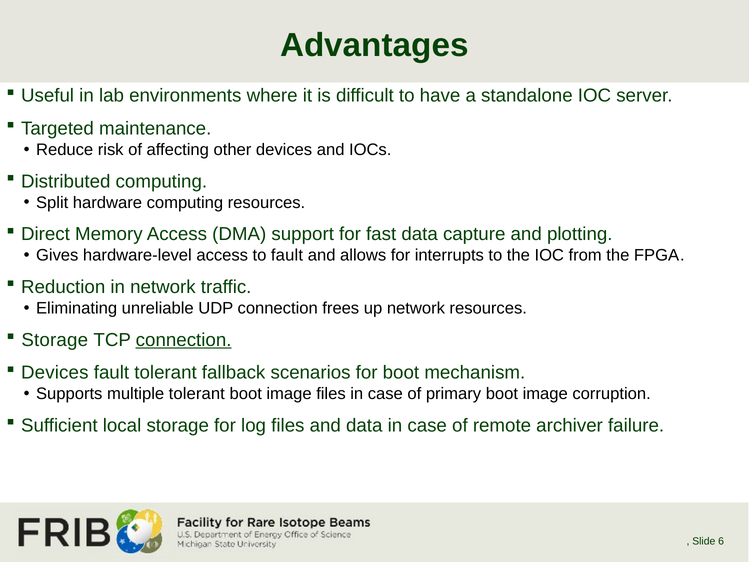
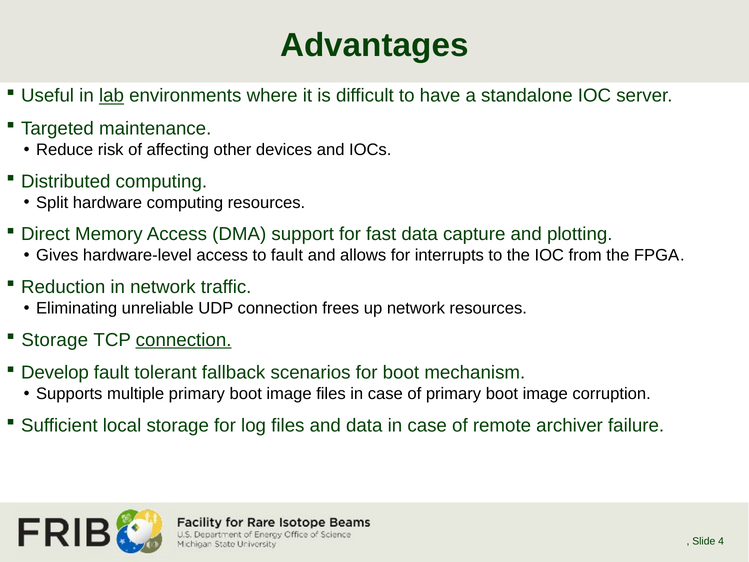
lab underline: none -> present (112, 96)
Devices: Devices -> Develop (55, 373)
multiple tolerant: tolerant -> primary (197, 394)
6: 6 -> 4 (721, 541)
